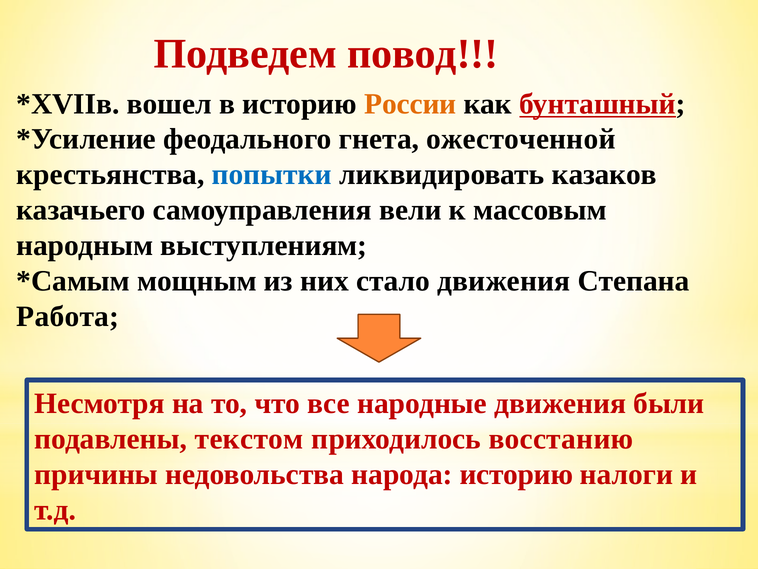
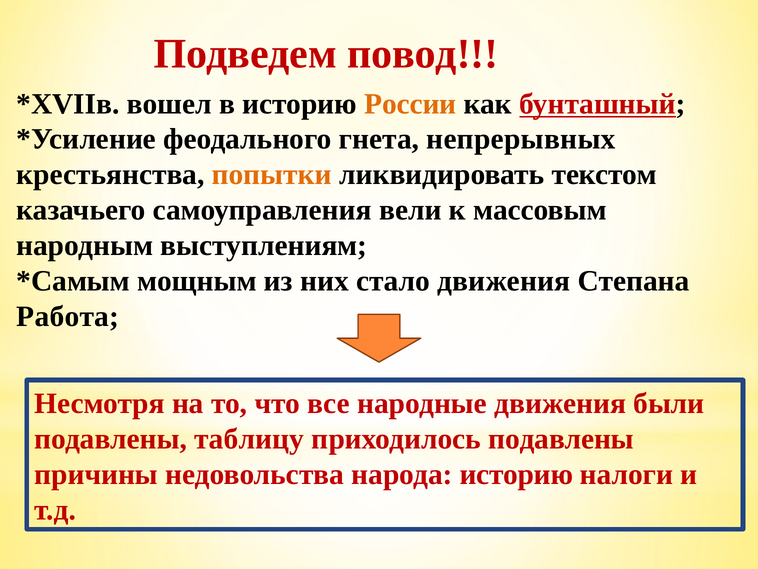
ожесточенной: ожесточенной -> непрерывных (521, 139)
попытки colour: blue -> orange (272, 175)
казаков: казаков -> текстом (604, 175)
текстом: текстом -> таблицу (249, 439)
приходилось восстанию: восстанию -> подавлены (561, 439)
